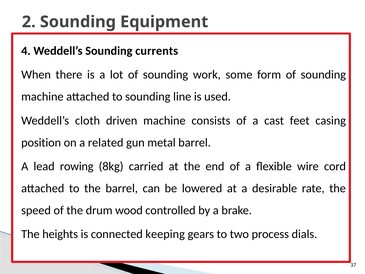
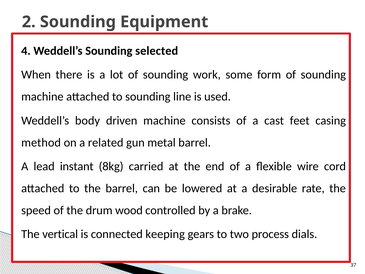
currents: currents -> selected (157, 51)
cloth: cloth -> body (88, 120)
position: position -> method (41, 142)
rowing: rowing -> instant (77, 166)
heights: heights -> vertical (60, 234)
